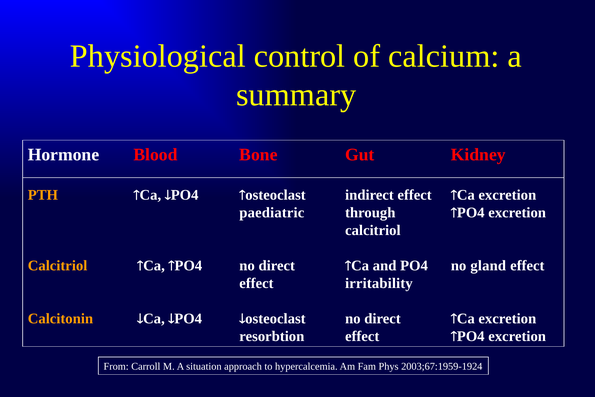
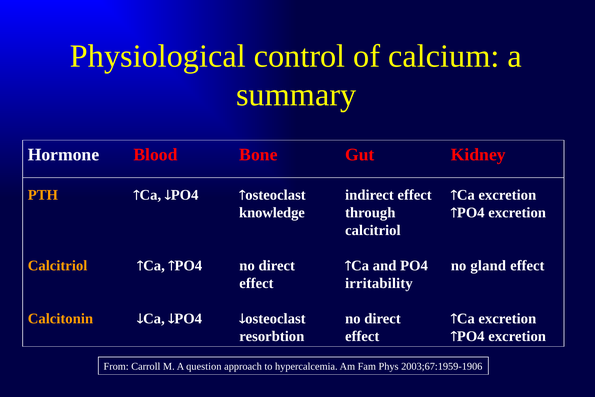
paediatric: paediatric -> knowledge (272, 212)
situation: situation -> question (204, 366)
2003;67:1959-1924: 2003;67:1959-1924 -> 2003;67:1959-1906 (442, 366)
